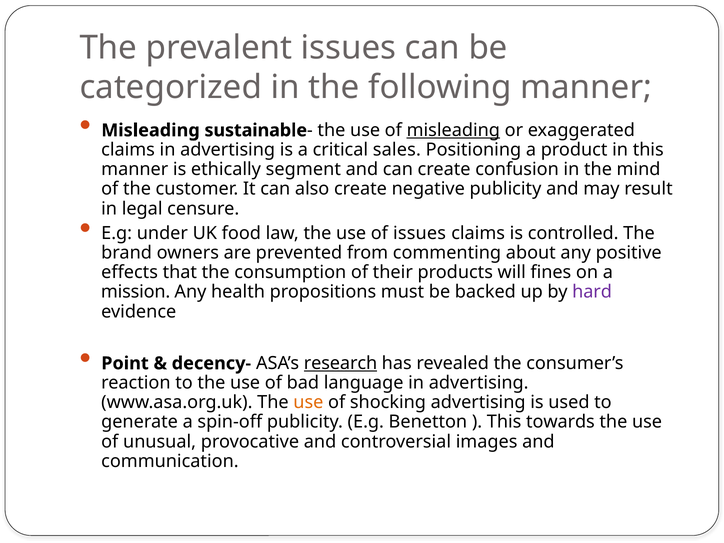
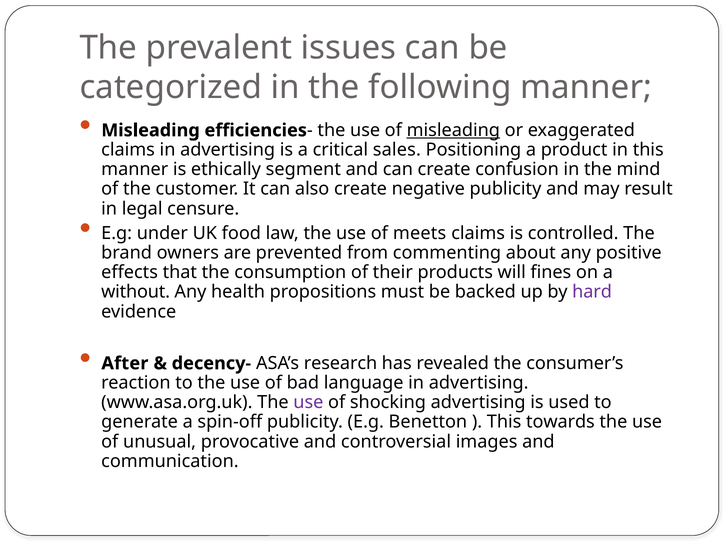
sustainable: sustainable -> efficiencies (256, 130)
of issues: issues -> meets (420, 233)
mission: mission -> without (136, 292)
Point: Point -> After (125, 363)
research underline: present -> none (341, 363)
use colour: orange -> purple (308, 402)
